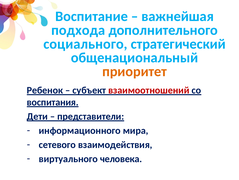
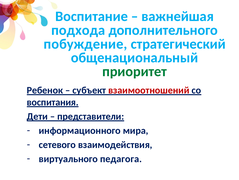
социального: социального -> побуждение (85, 44)
приоритет colour: orange -> green (135, 71)
человека: человека -> педагога (121, 158)
